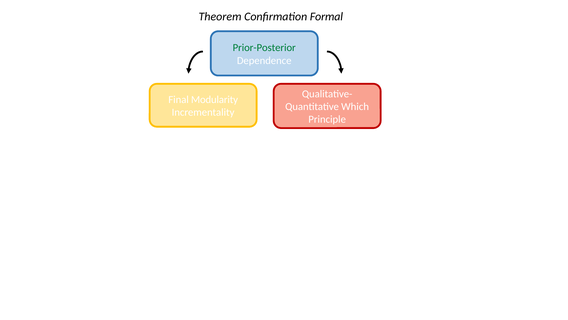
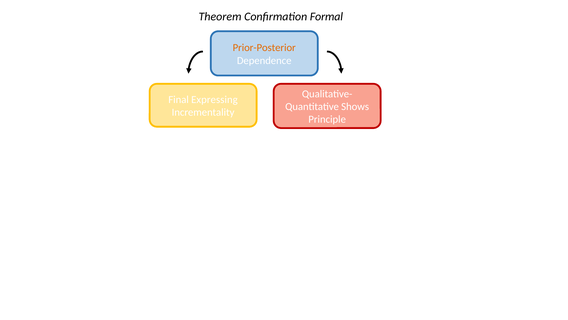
Prior-Posterior colour: green -> orange (264, 48)
Modularity: Modularity -> Expressing (214, 99)
Which: Which -> Shows (355, 106)
